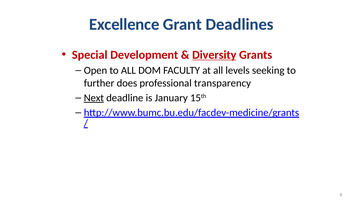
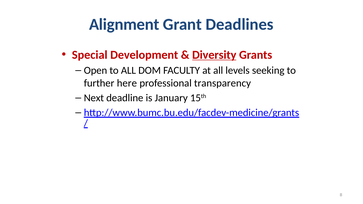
Excellence: Excellence -> Alignment (124, 25)
does: does -> here (127, 83)
Next underline: present -> none (94, 98)
